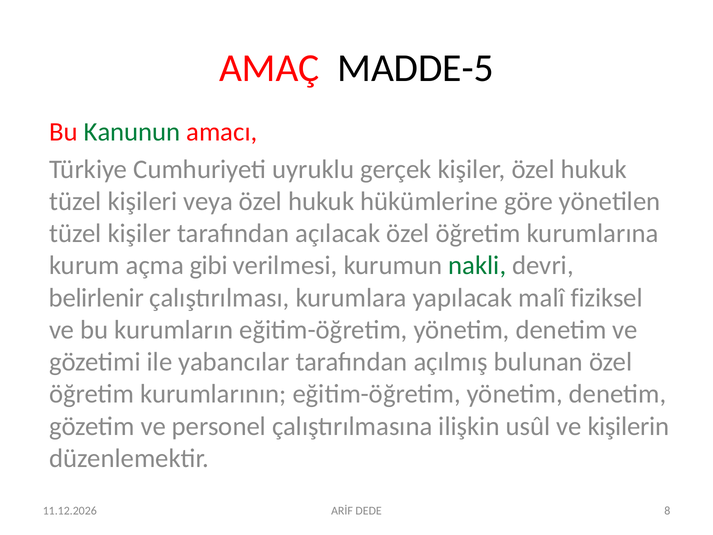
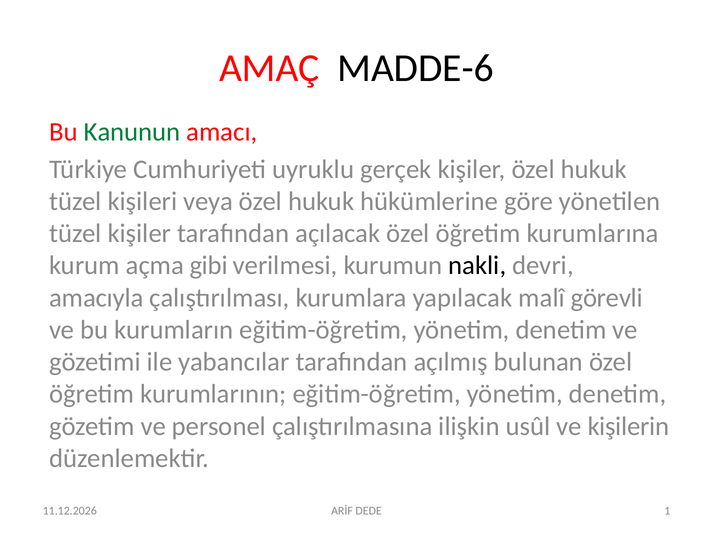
MADDE-5: MADDE-5 -> MADDE-6 (416, 68)
nakli colour: green -> black (477, 265)
belirlenir: belirlenir -> amacıyla (96, 298)
fiziksel: fiziksel -> görevli (607, 298)
8: 8 -> 1 (667, 511)
